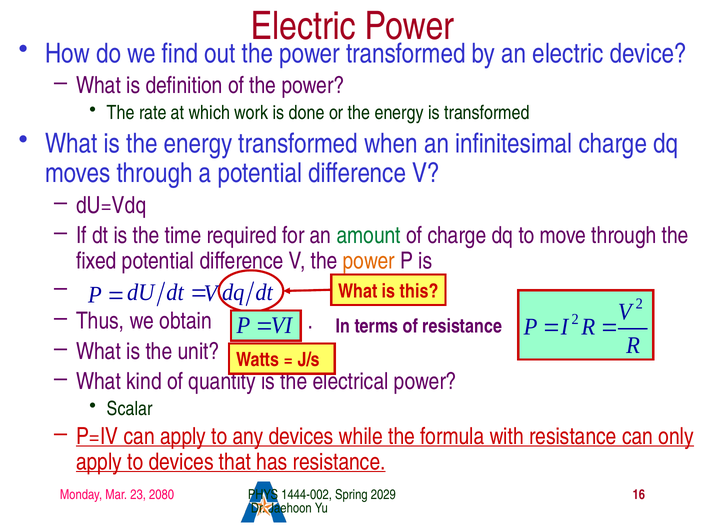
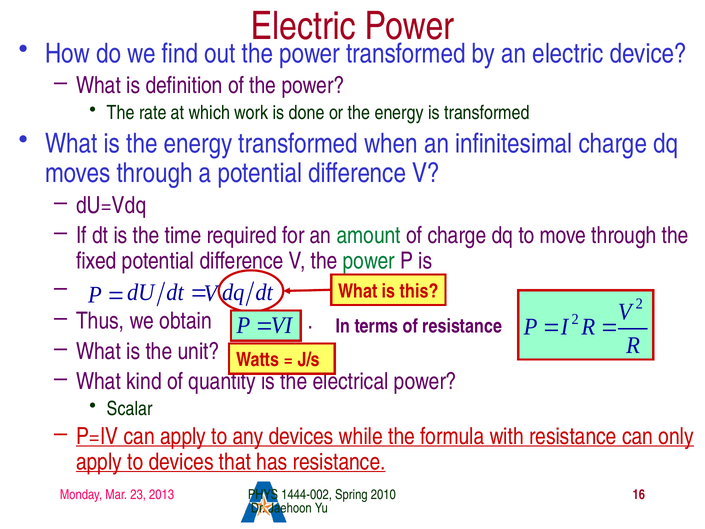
power colour: orange -> green (369, 261)
2080: 2080 -> 2013 (162, 494)
2029: 2029 -> 2010 (383, 494)
